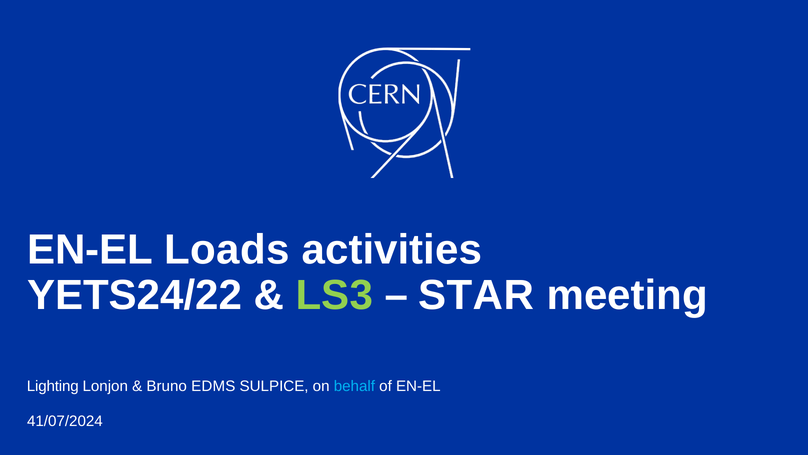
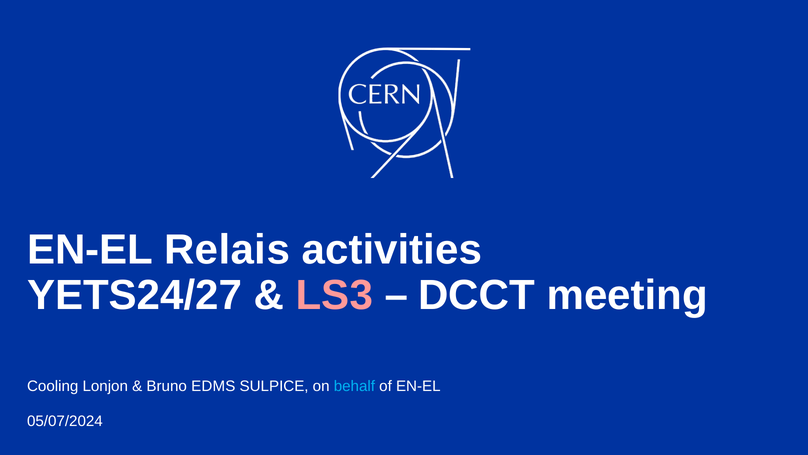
Loads: Loads -> Relais (227, 250)
YETS24/22: YETS24/22 -> YETS24/27 (135, 295)
LS3 colour: light green -> pink (334, 295)
STAR: STAR -> DCCT (477, 295)
Lighting: Lighting -> Cooling (53, 386)
41/07/2024: 41/07/2024 -> 05/07/2024 (65, 421)
